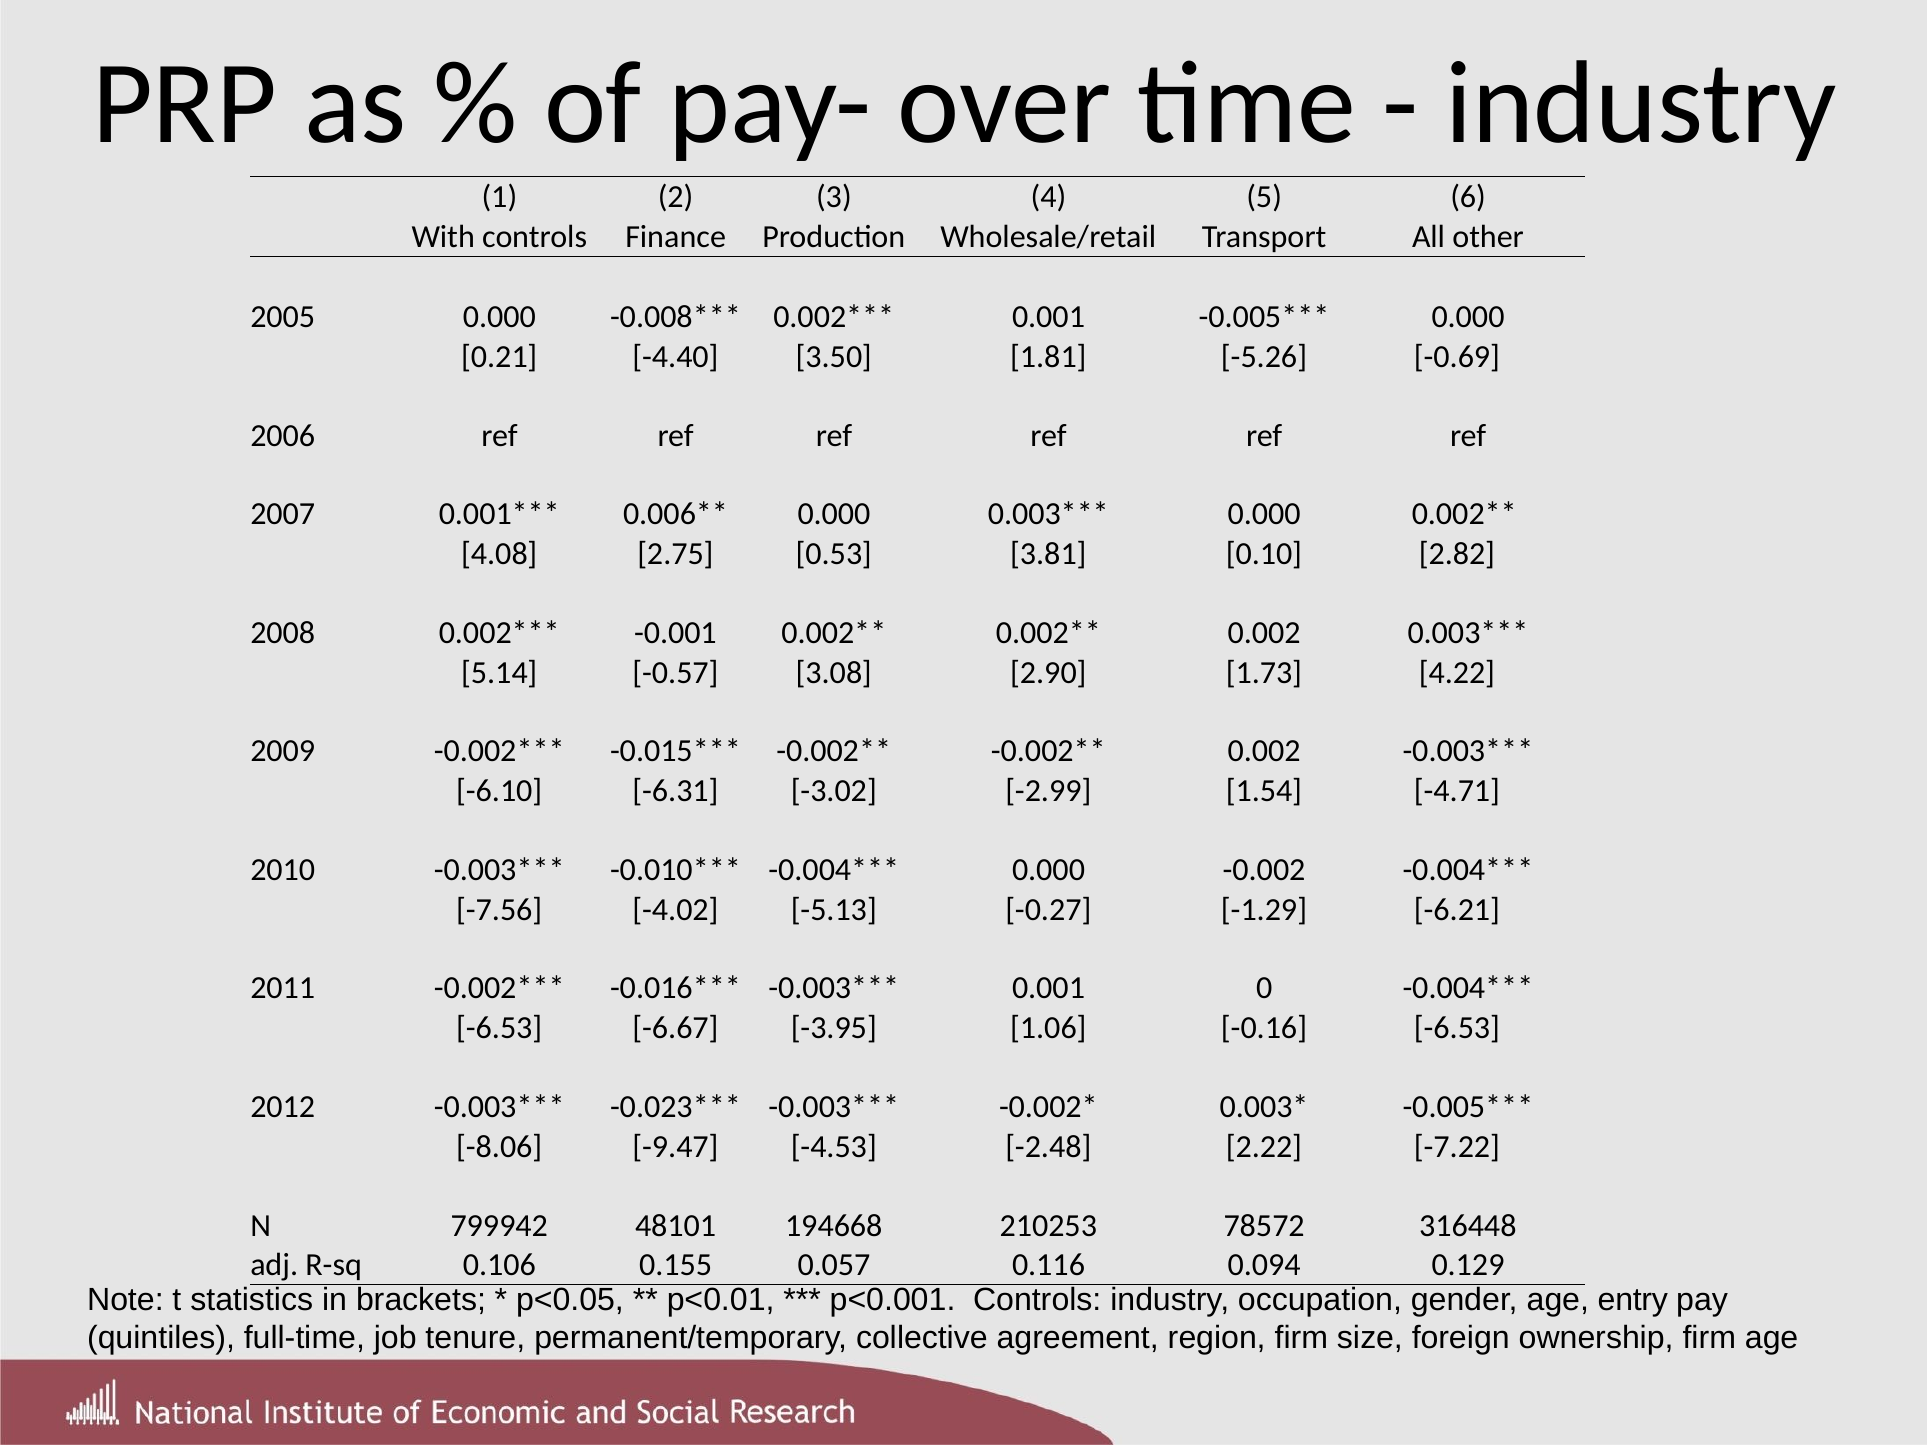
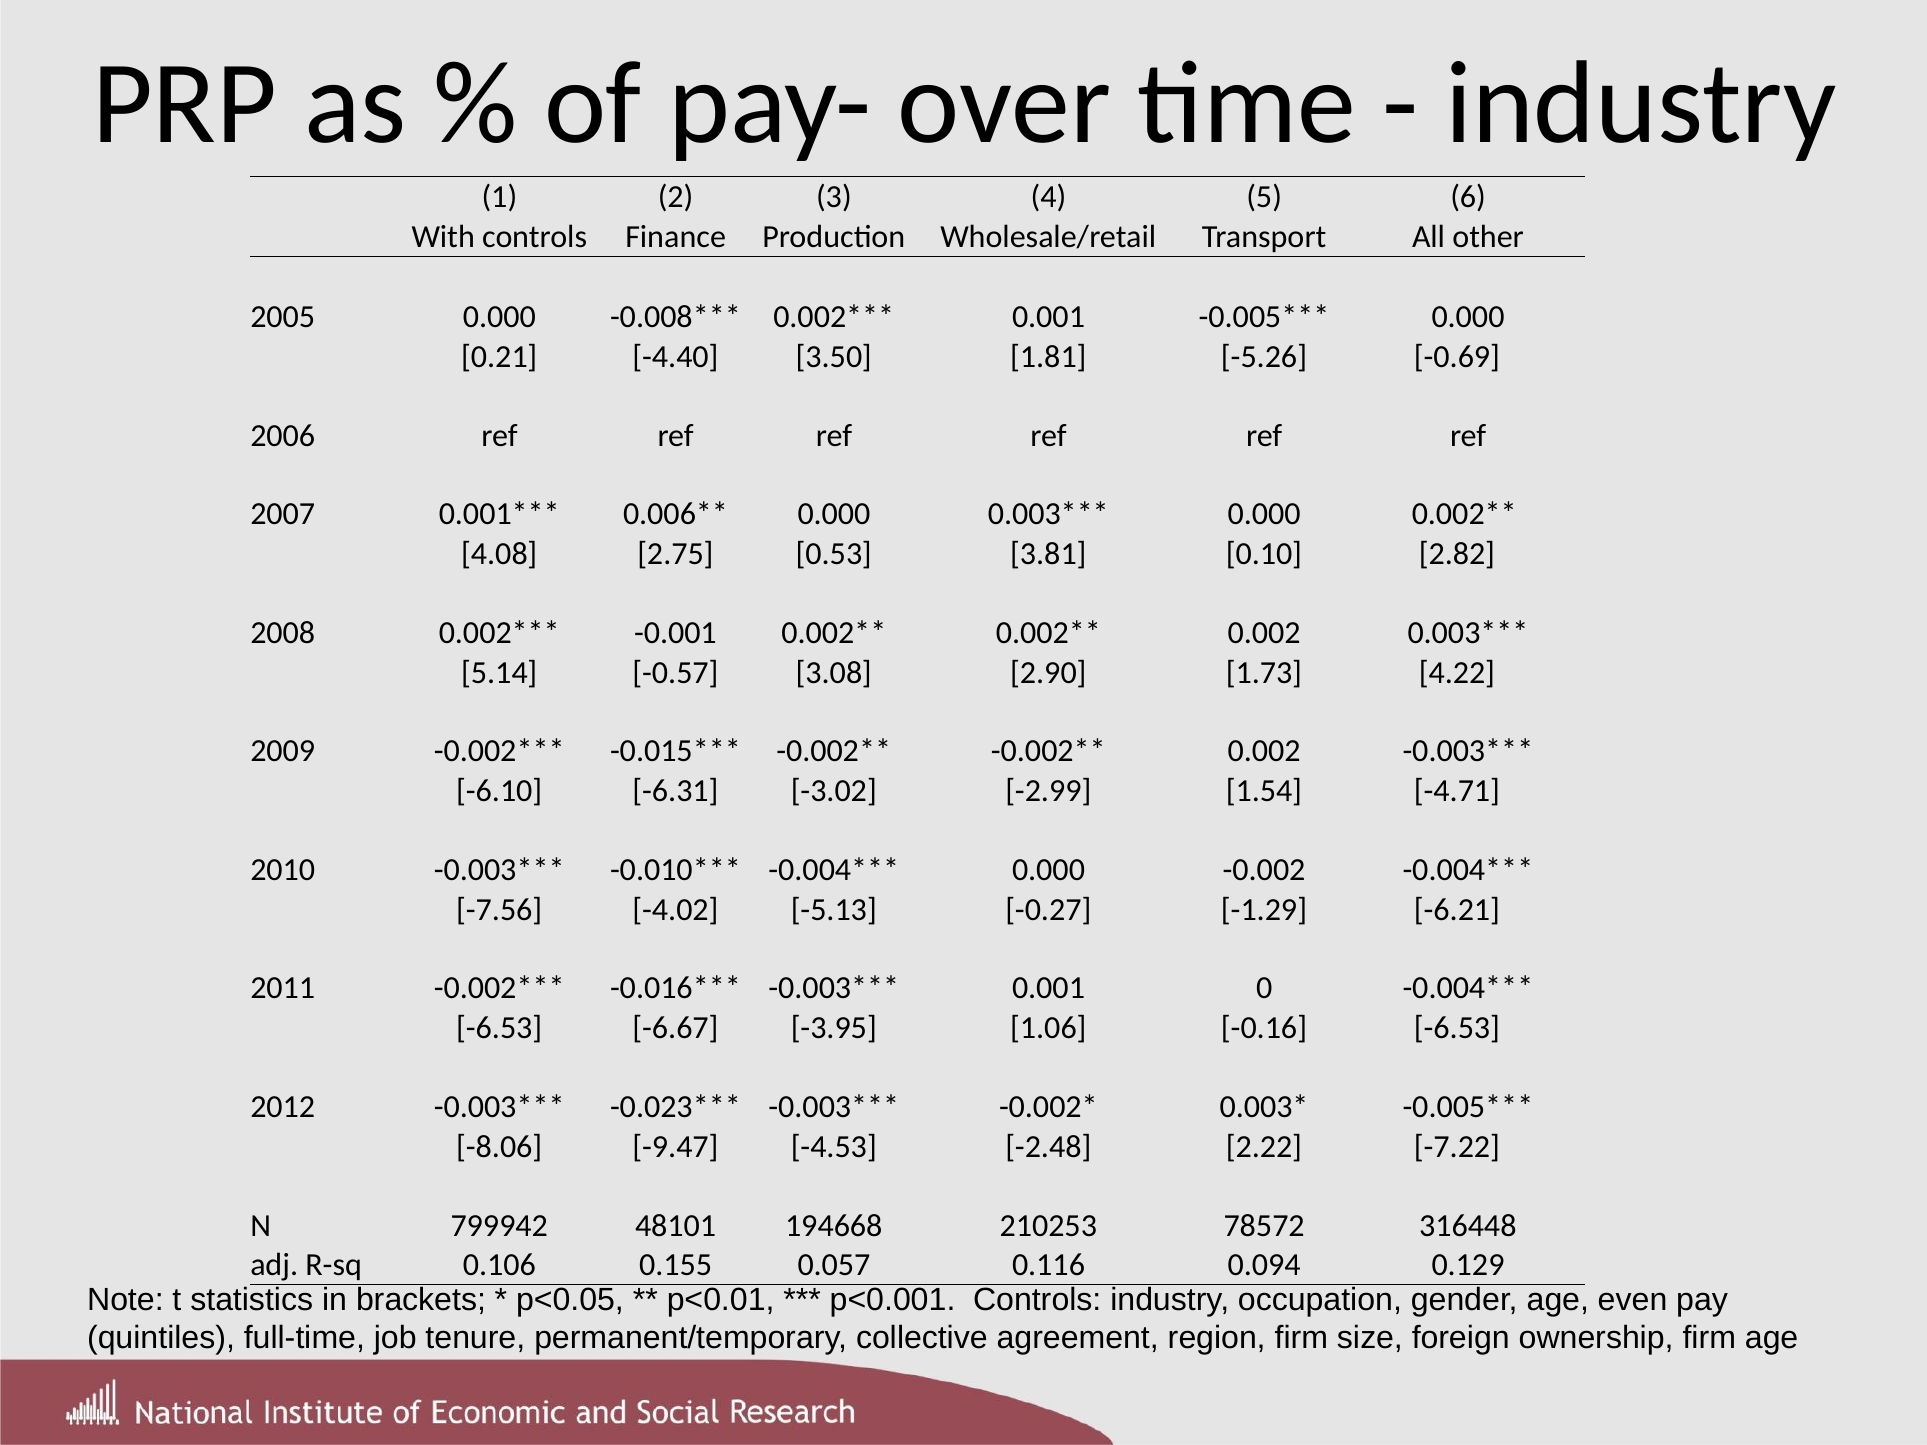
entry: entry -> even (1633, 1300)
